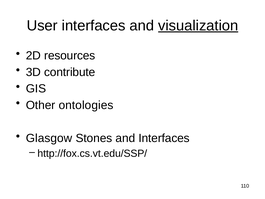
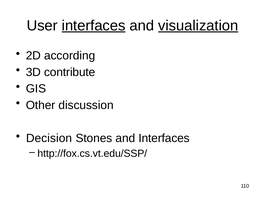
interfaces underline: none -> present (94, 26)
resources: resources -> according (70, 56)
ontologies: ontologies -> discussion (86, 105)
Glasgow: Glasgow -> Decision (49, 138)
